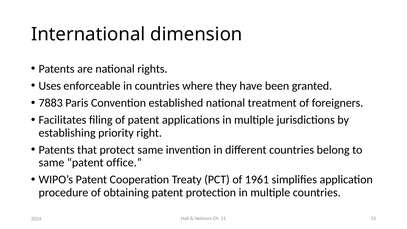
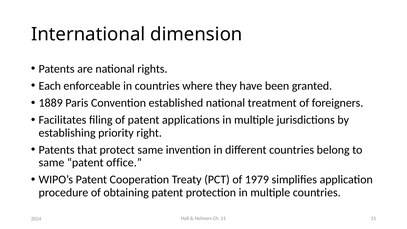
Uses: Uses -> Each (50, 86)
7883: 7883 -> 1889 (51, 103)
1961: 1961 -> 1979 (257, 180)
